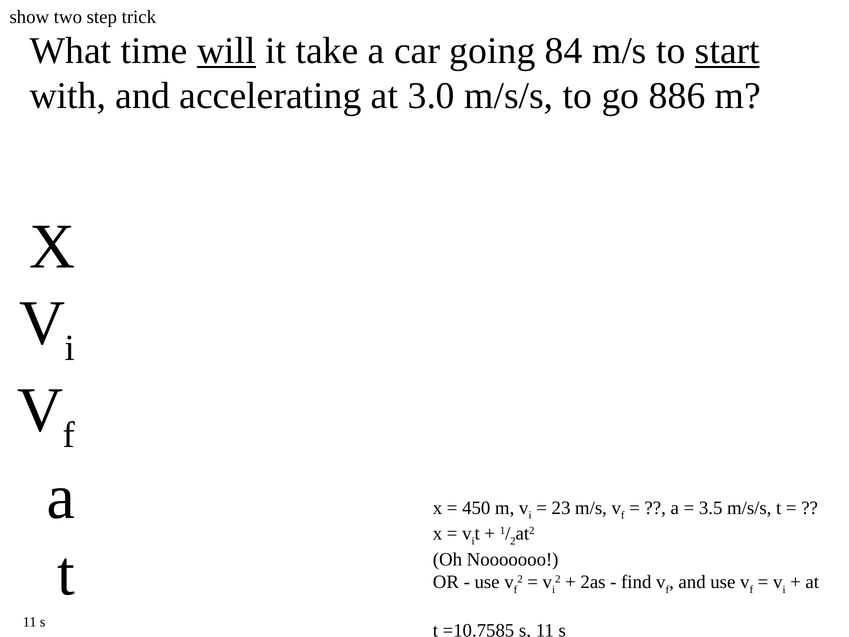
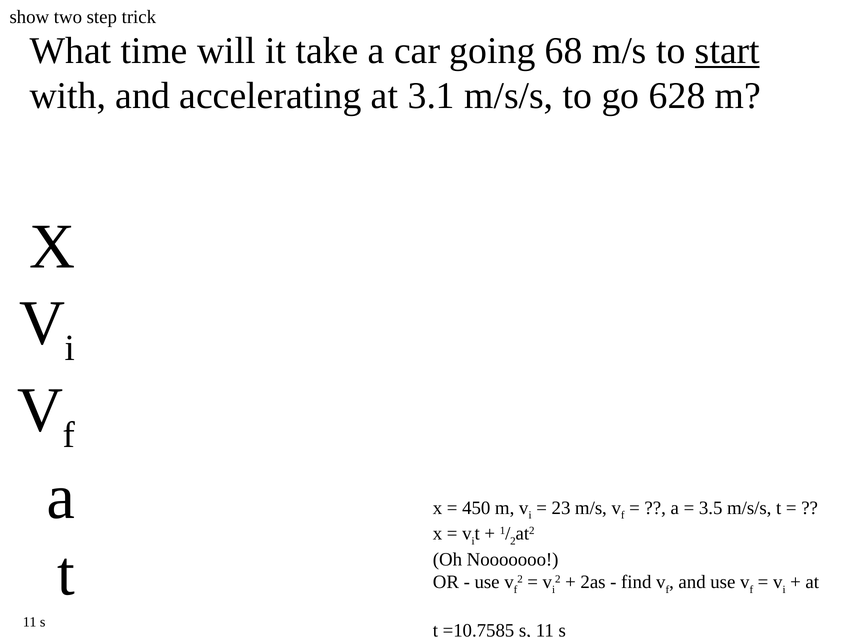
will underline: present -> none (226, 51)
84: 84 -> 68 (564, 51)
3.0: 3.0 -> 3.1 (431, 96)
886: 886 -> 628 (677, 96)
